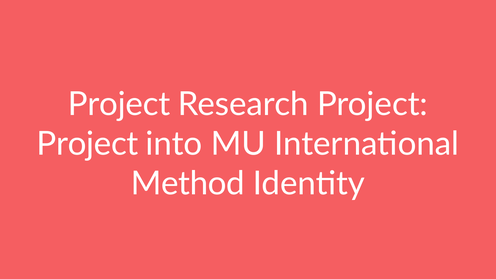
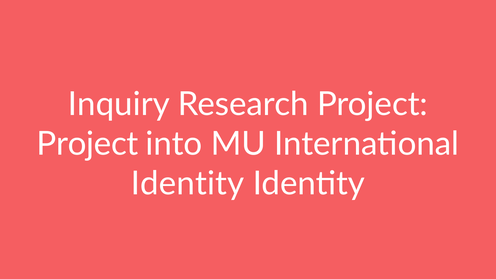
Project: Project -> Inquiry (119, 104)
Method: Method -> Identity (188, 184)
